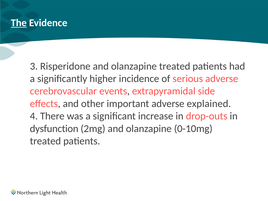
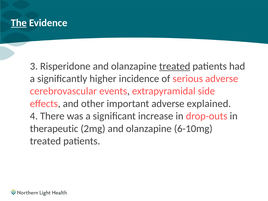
treated underline: none -> present (175, 66)
dysfunction: dysfunction -> therapeutic (54, 129)
0-10mg: 0-10mg -> 6-10mg (193, 129)
